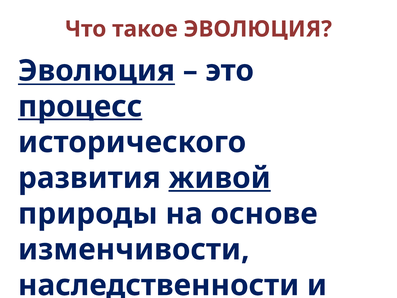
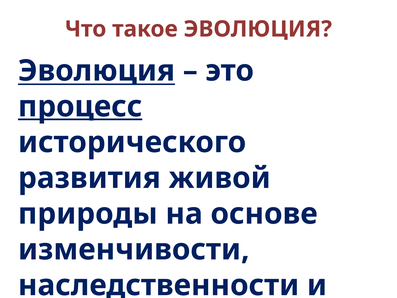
живой underline: present -> none (220, 178)
